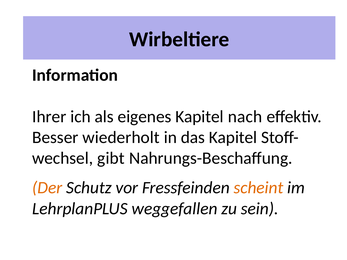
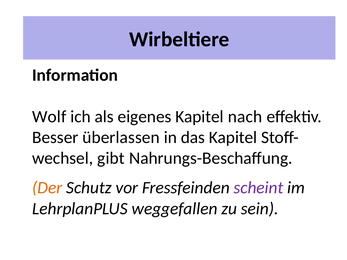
Ihrer: Ihrer -> Wolf (49, 117)
wiederholt: wiederholt -> überlassen (121, 138)
scheint colour: orange -> purple (258, 188)
